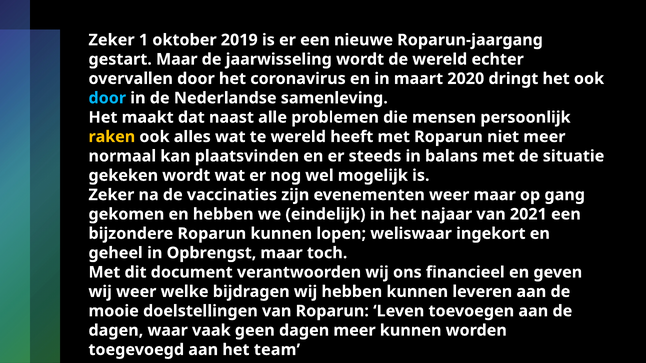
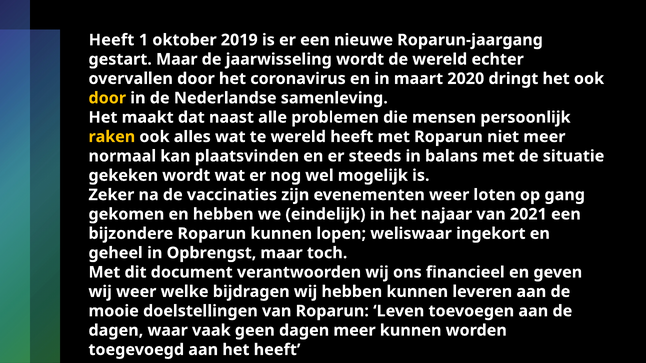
Zeker: Zeker -> Heeft (111, 40)
door colour: light blue -> yellow (107, 98)
weer maar: maar -> loten (495, 195)
het team: team -> heeft (277, 350)
